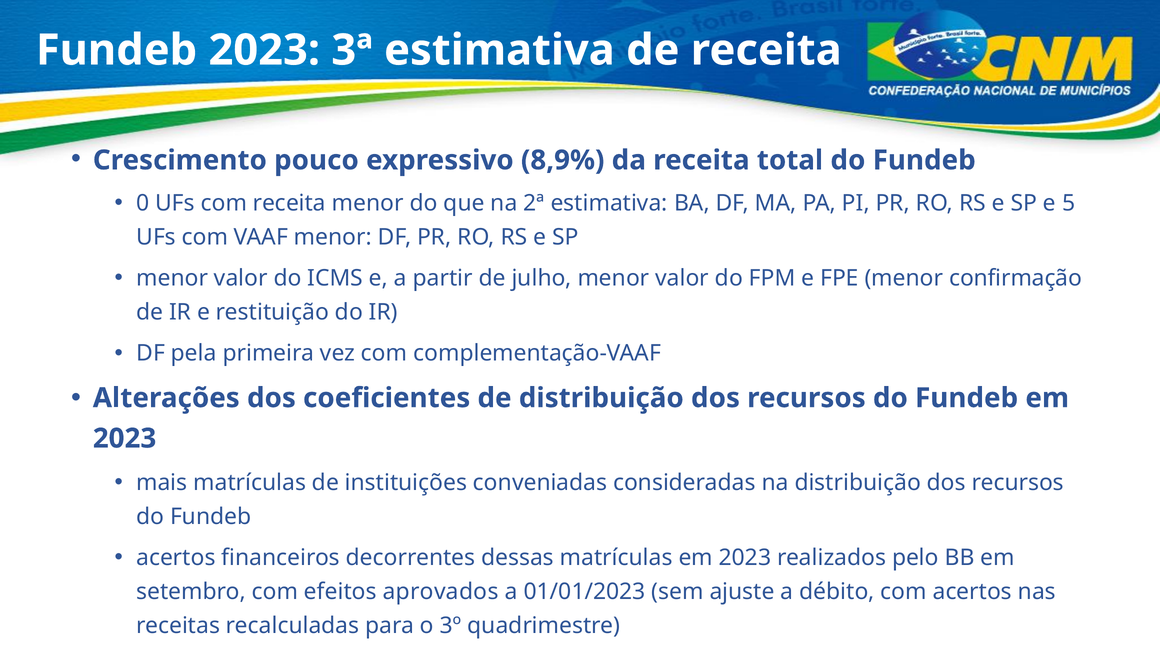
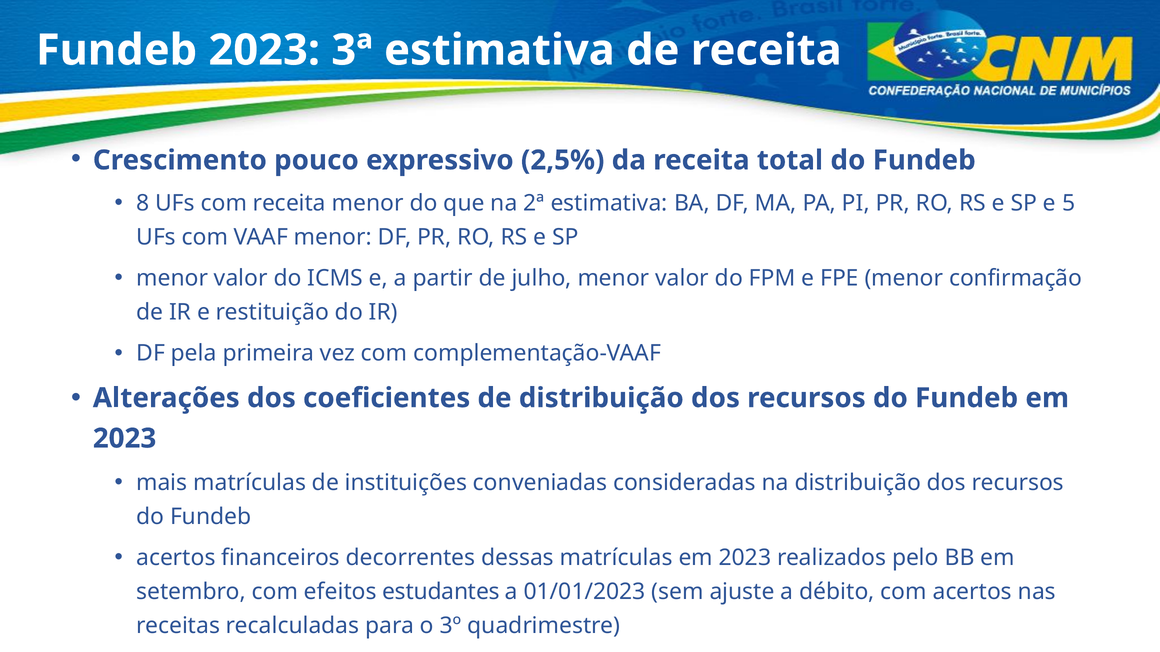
8,9%: 8,9% -> 2,5% (563, 160)
0: 0 -> 8 (143, 203)
aprovados: aprovados -> estudantes (441, 592)
